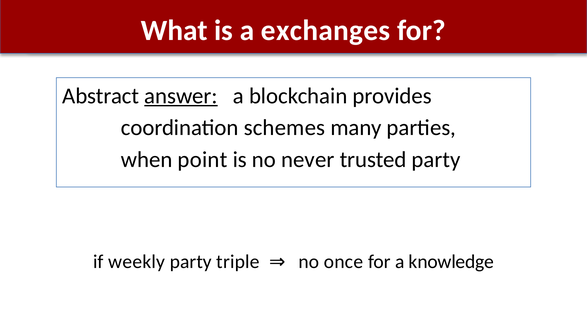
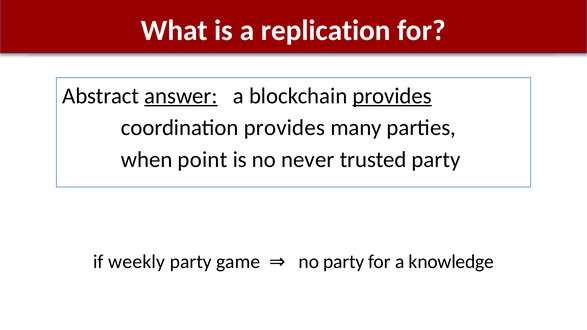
exchanges: exchanges -> replication (326, 31)
provides underline: none -> present (392, 96)
coordination schemes: schemes -> provides (284, 128)
triple: triple -> game (238, 262)
no once: once -> party (344, 262)
